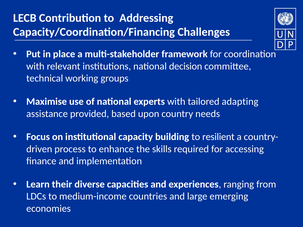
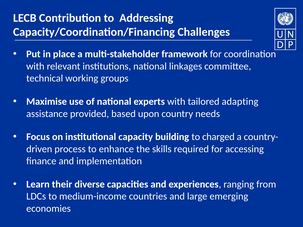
decision: decision -> linkages (186, 66)
resilient: resilient -> charged (218, 137)
